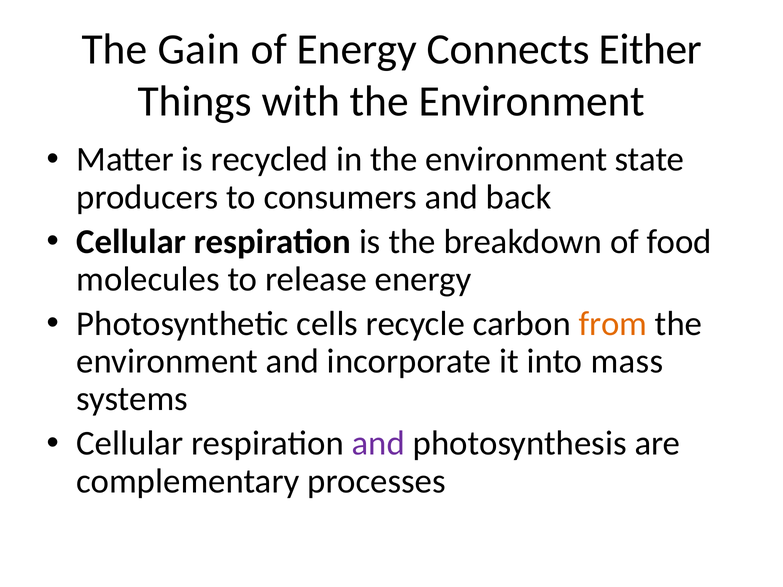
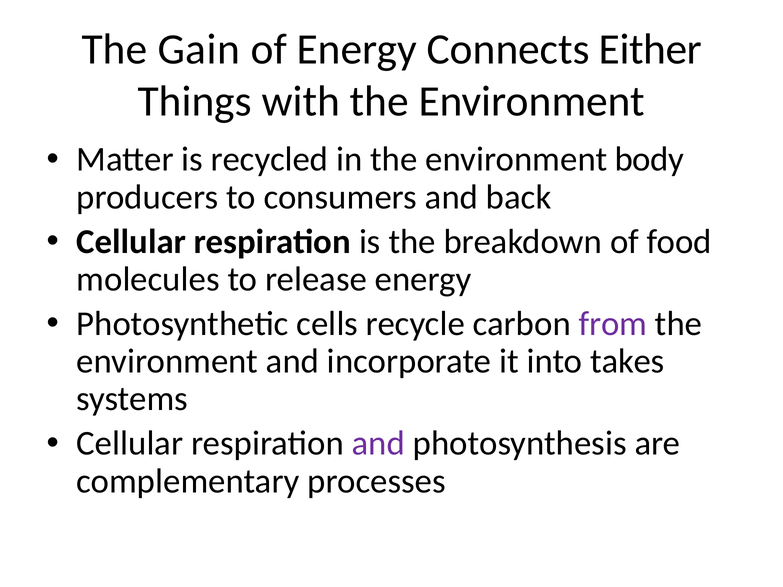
state: state -> body (649, 160)
from colour: orange -> purple (613, 324)
mass: mass -> takes (627, 362)
